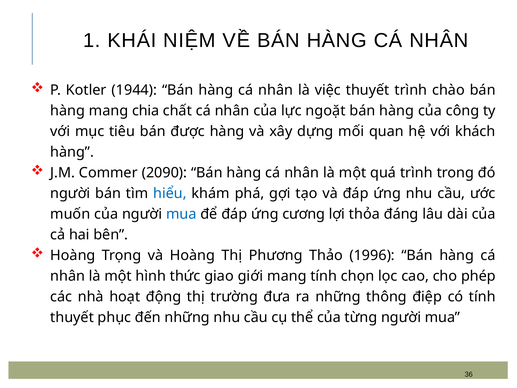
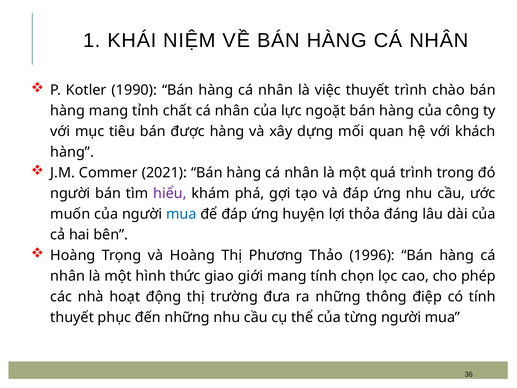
1944: 1944 -> 1990 (134, 90)
chia: chia -> tỉnh (146, 111)
2090: 2090 -> 2021 (164, 173)
hiểu colour: blue -> purple (170, 193)
cương: cương -> huyện (304, 214)
